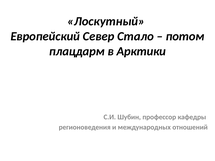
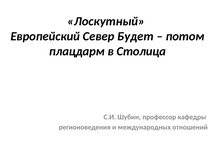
Стало: Стало -> Будет (135, 36)
Арктики: Арктики -> Столица (141, 51)
